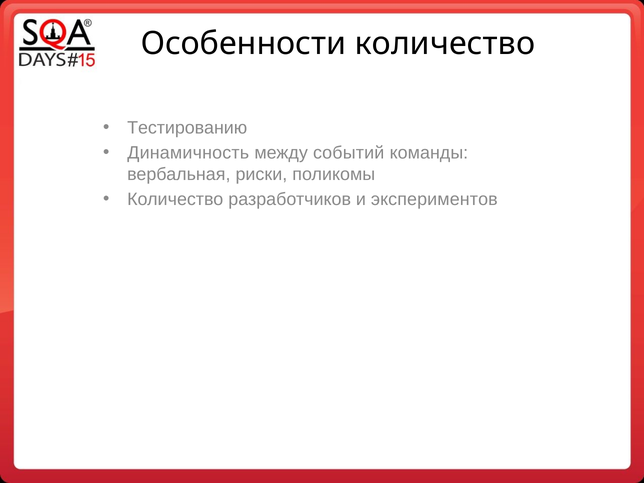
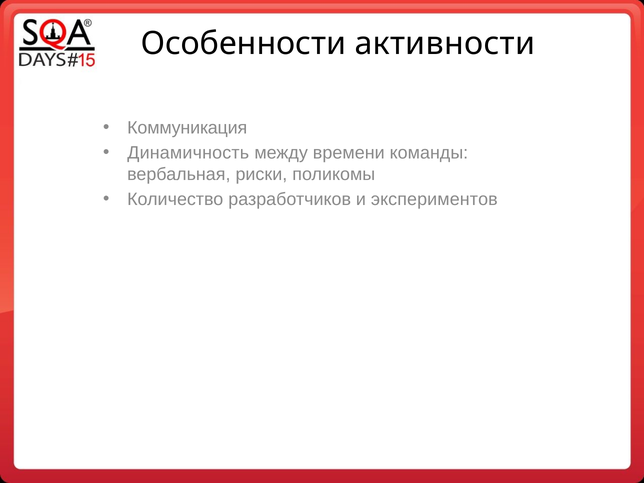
Особенности количество: количество -> активности (445, 43)
Тестированию: Тестированию -> Коммуникация (187, 128)
событий: событий -> времени (349, 153)
